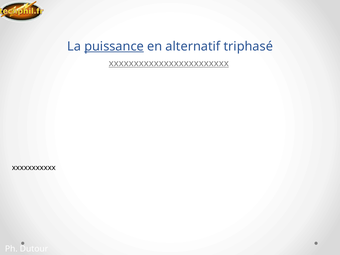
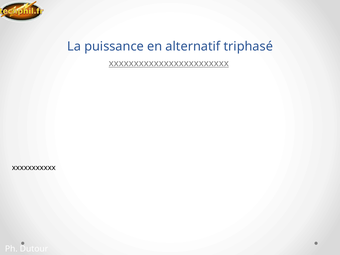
puissance underline: present -> none (114, 46)
